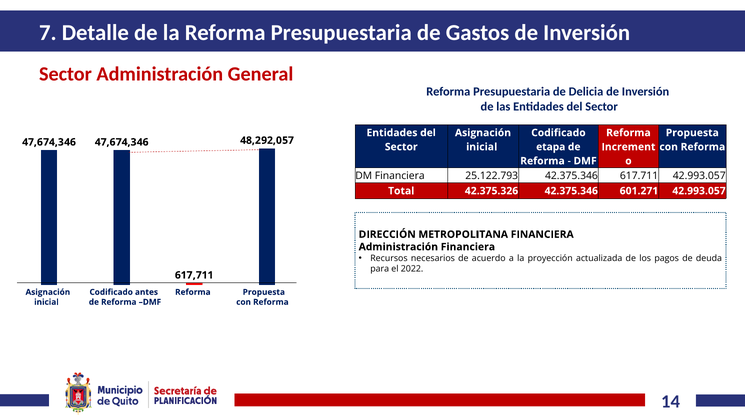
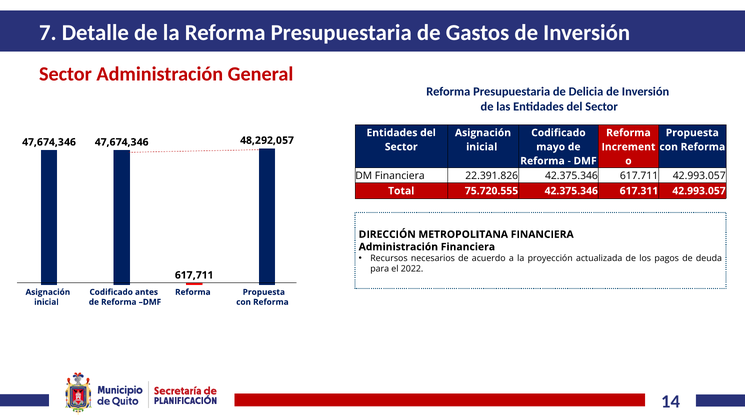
etapa: etapa -> mayo (551, 147)
25.122.793: 25.122.793 -> 22.391.826 (492, 176)
42.375.326: 42.375.326 -> 75.720.555 (492, 191)
601.271: 601.271 -> 617.311 (639, 191)
